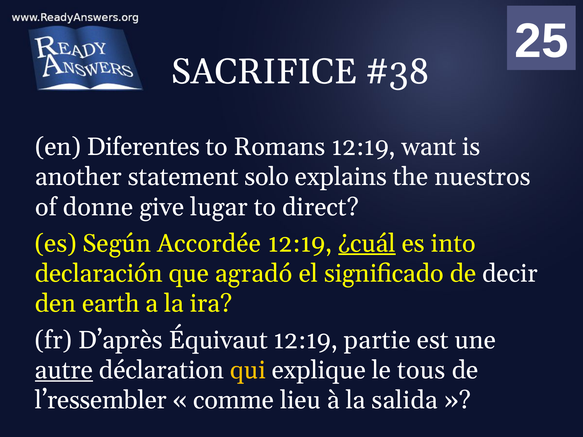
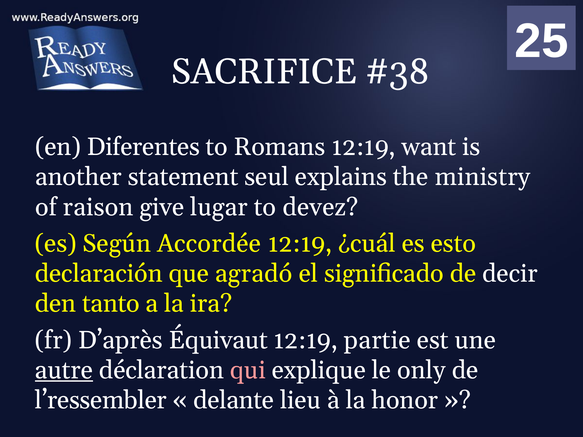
solo: solo -> seul (267, 177)
nuestros: nuestros -> ministry (482, 177)
donne: donne -> raison (98, 207)
direct: direct -> devez (320, 207)
¿cuál underline: present -> none (367, 244)
into: into -> esto (453, 244)
earth: earth -> tanto (111, 304)
qui colour: yellow -> pink (248, 370)
tous: tous -> only (421, 370)
comme: comme -> delante (234, 401)
salida: salida -> honor (405, 401)
